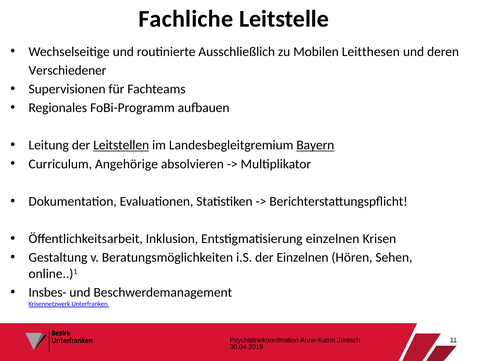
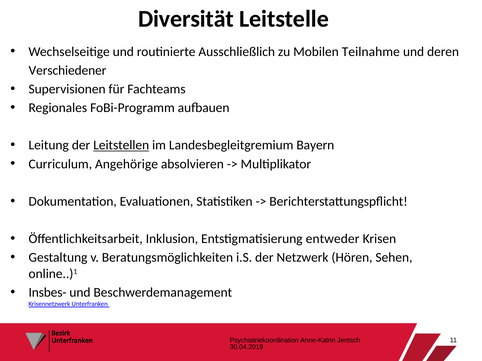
Fachliche: Fachliche -> Diversität (186, 19)
Leitthesen: Leitthesen -> Teilnahme (371, 52)
Bayern underline: present -> none (315, 145)
Entstigmatisierung einzelnen: einzelnen -> entweder (333, 239)
der Einzelnen: Einzelnen -> Netzwerk (303, 258)
